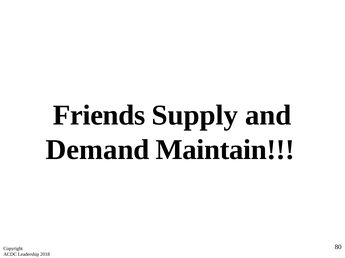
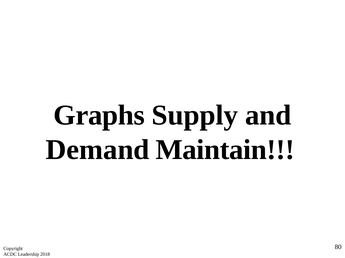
Friends: Friends -> Graphs (99, 116)
